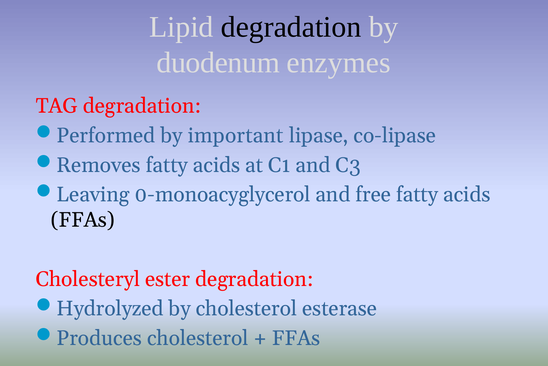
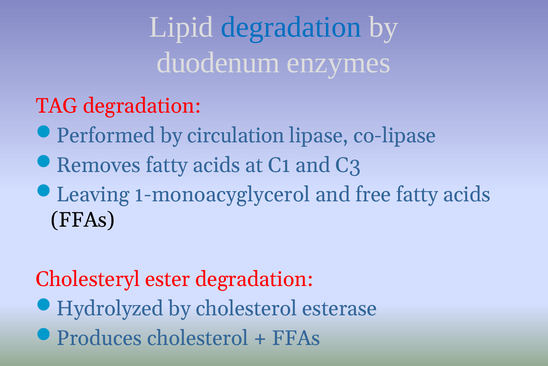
degradation colour: black -> blue (291, 27)
important: important -> circulation (236, 135)
0-monoacyglycerol: 0-monoacyglycerol -> 1-monoacyglycerol (222, 194)
